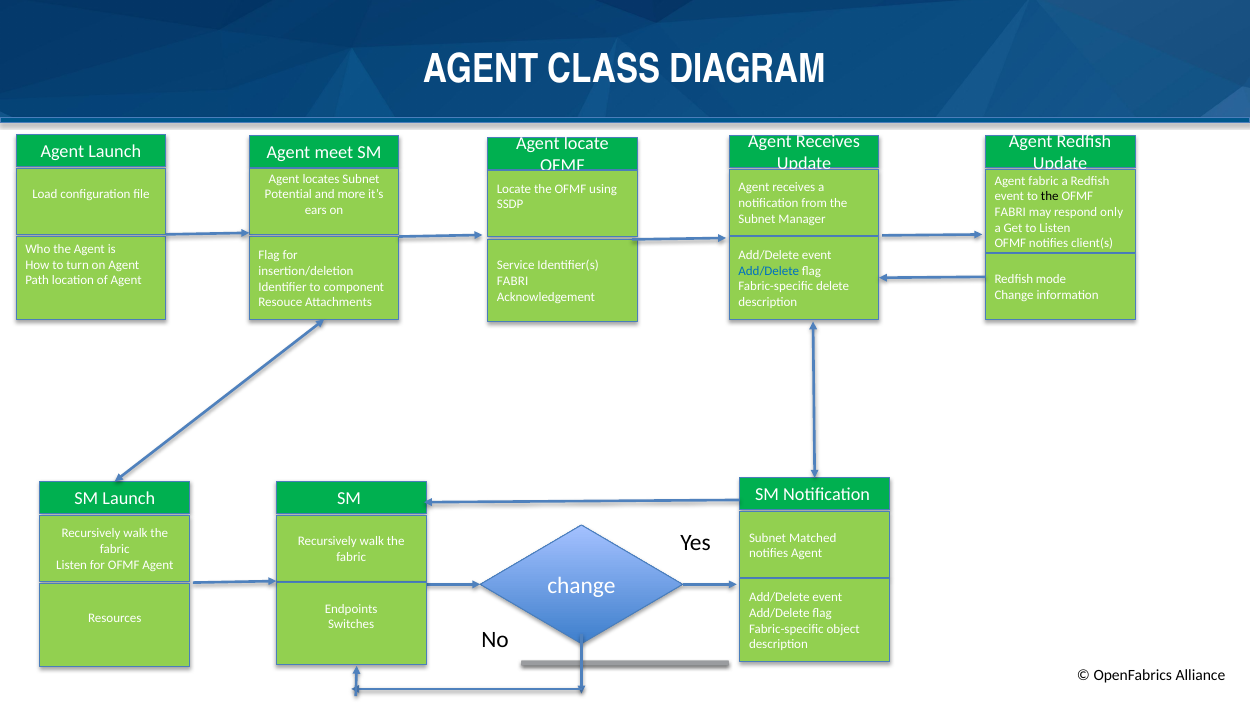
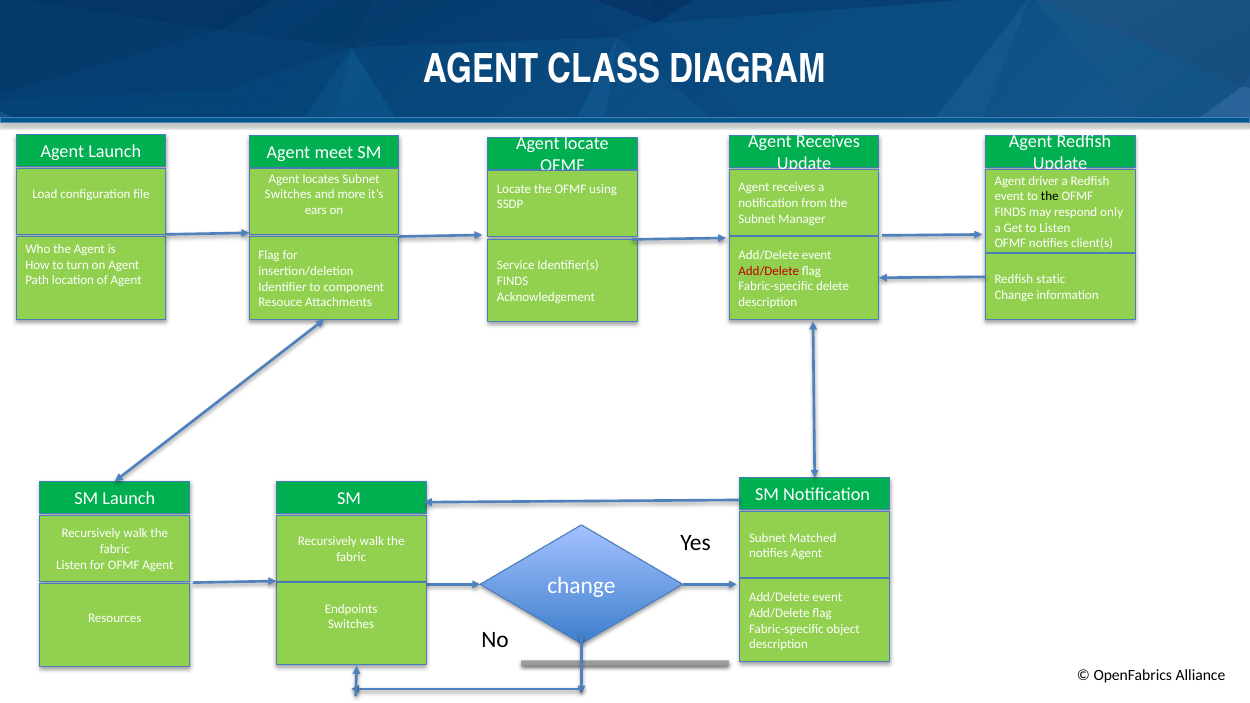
Agent fabric: fabric -> driver (1044, 181)
Potential: Potential -> Switches (288, 195)
FABRI: FABRI -> FINDS (1010, 212)
Add/Delete colour: blue -> red (769, 271)
mode: mode -> static (1051, 280)
FABRI: FABRI -> FINDS (513, 281)
